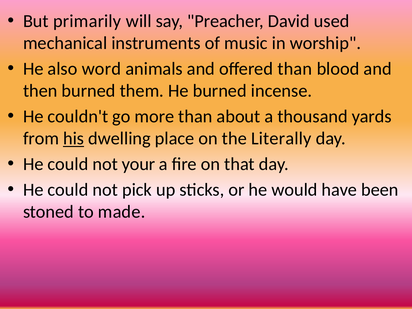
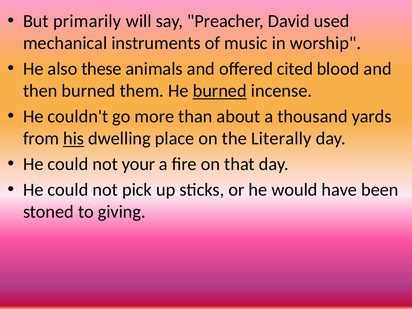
word: word -> these (102, 69)
offered than: than -> cited (295, 69)
burned underline: none -> present (220, 91)
made: made -> giving (122, 212)
